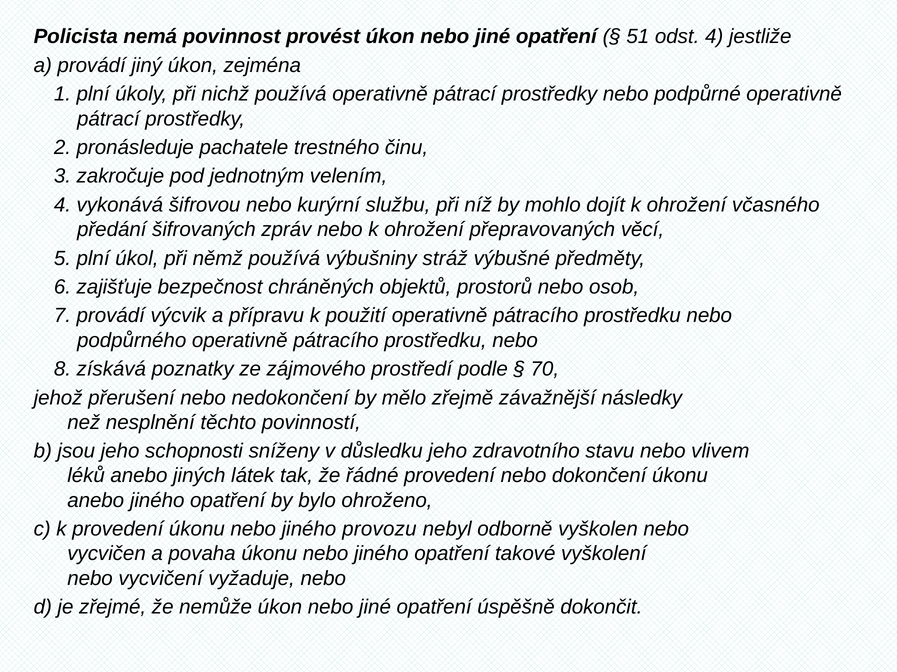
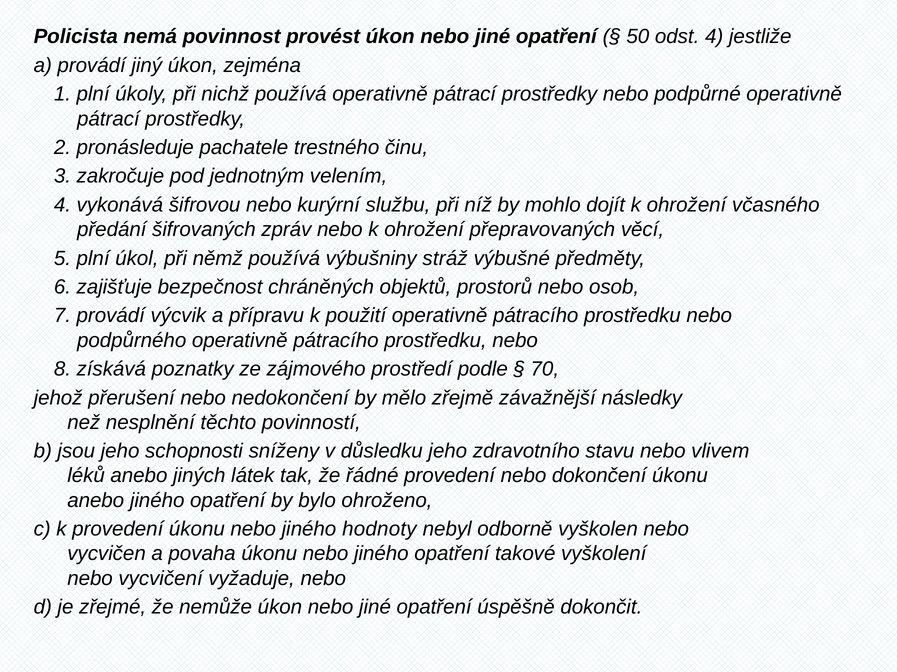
51: 51 -> 50 (638, 37)
provozu: provozu -> hodnoty (379, 530)
